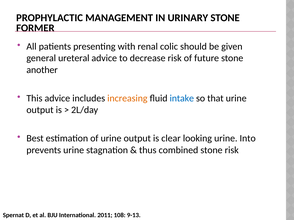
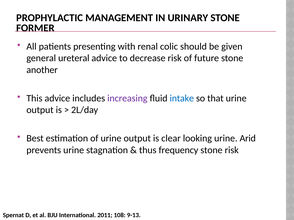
increasing colour: orange -> purple (127, 98)
Into: Into -> Arid (248, 139)
combined: combined -> frequency (178, 150)
